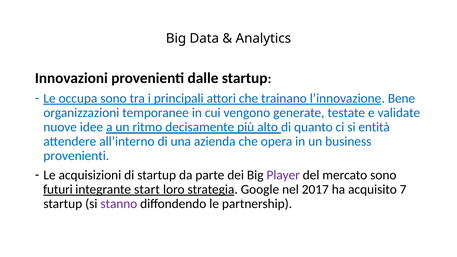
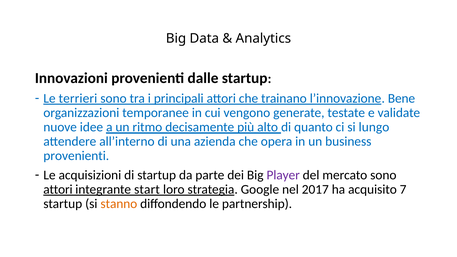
occupa: occupa -> terrieri (78, 98)
entità: entità -> lungo (374, 127)
futuri: futuri -> attori (58, 189)
stanno colour: purple -> orange (119, 204)
